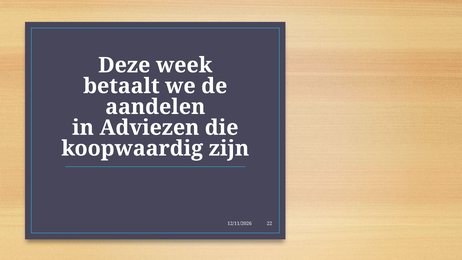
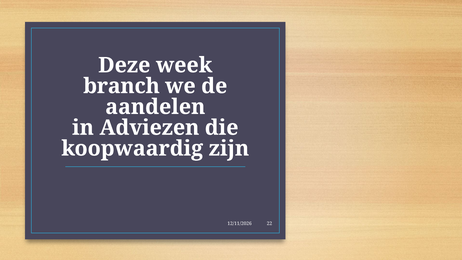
betaalt: betaalt -> branch (121, 86)
